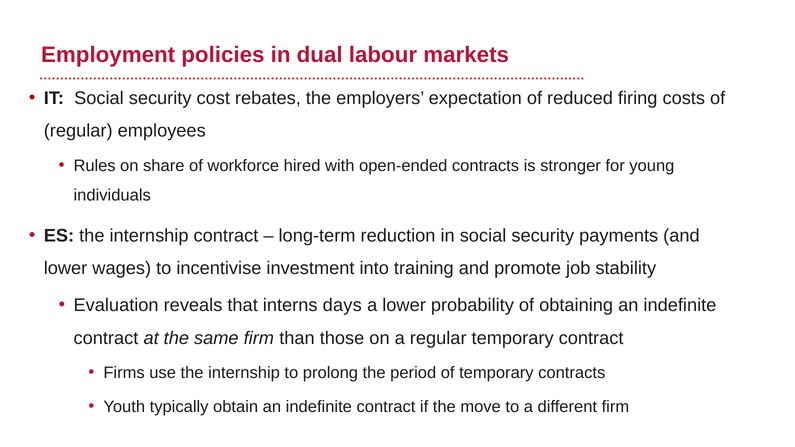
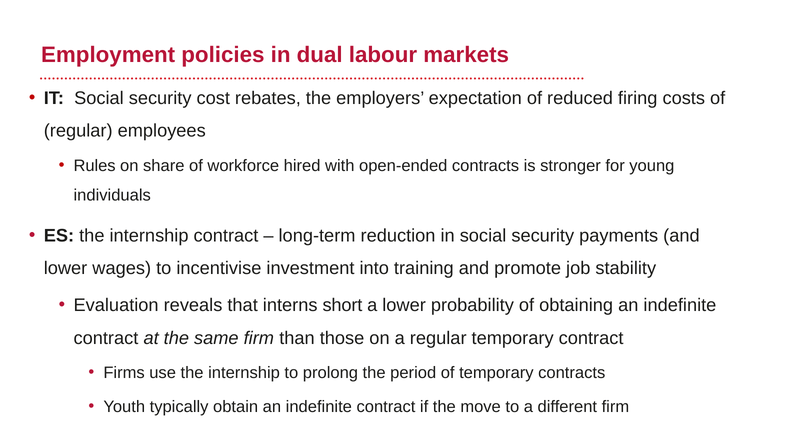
days: days -> short (342, 305)
